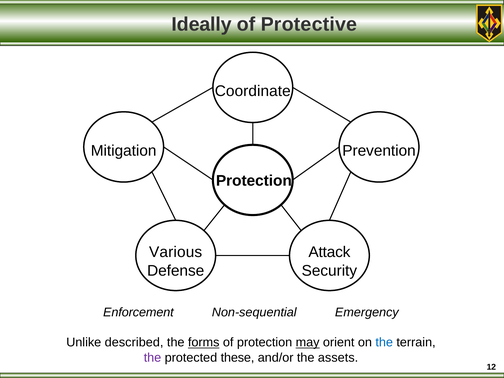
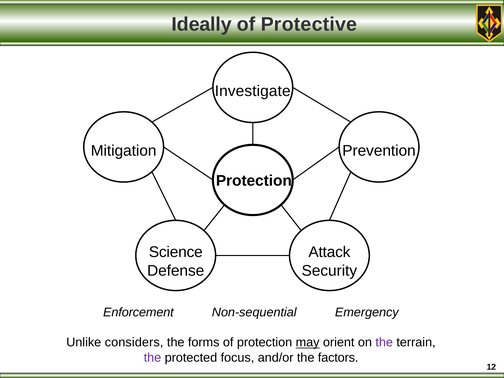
Coordinate: Coordinate -> Investigate (253, 91)
Various: Various -> Science (176, 252)
described: described -> considers (134, 342)
forms underline: present -> none (204, 342)
the colour: blue -> purple (384, 342)
these: these -> focus (237, 358)
assets: assets -> factors (338, 358)
